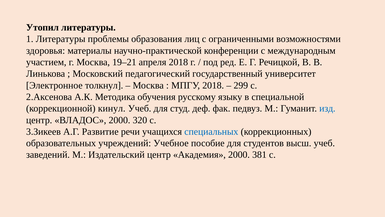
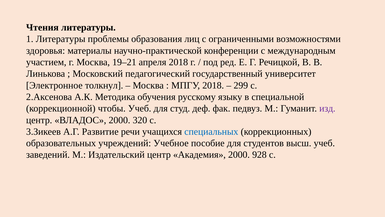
Утопил: Утопил -> Чтения (42, 27)
кинул: кинул -> чтобы (112, 108)
изд colour: blue -> purple (327, 108)
381: 381 -> 928 (259, 154)
